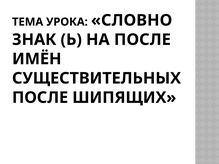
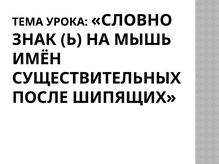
НА ПОСЛЕ: ПОСЛЕ -> МЫШЬ (143, 40)
